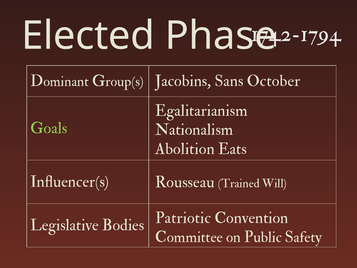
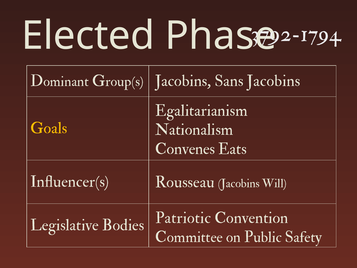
1742-1794: 1742-1794 -> 3792-1794 (296, 34)
Sans October: October -> Jacobins (274, 81)
Goals colour: light green -> yellow (49, 128)
Abolition: Abolition -> Convenes (185, 149)
Rousseau Trained: Trained -> Jacobins (239, 183)
